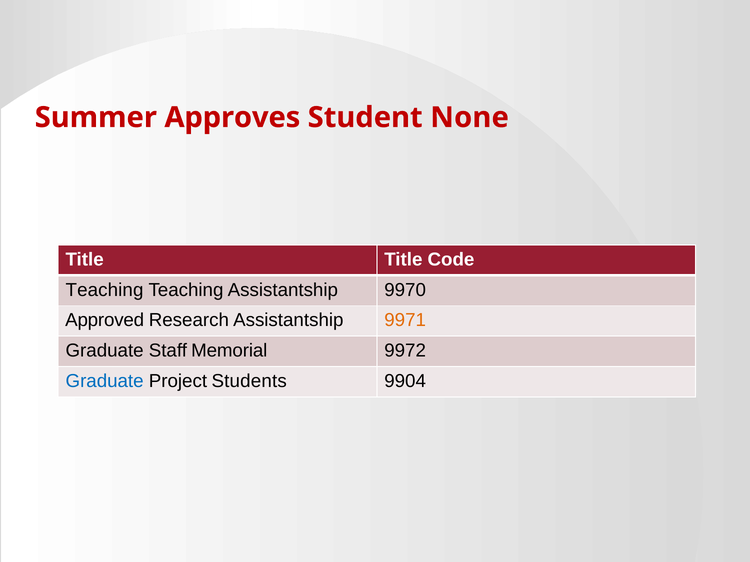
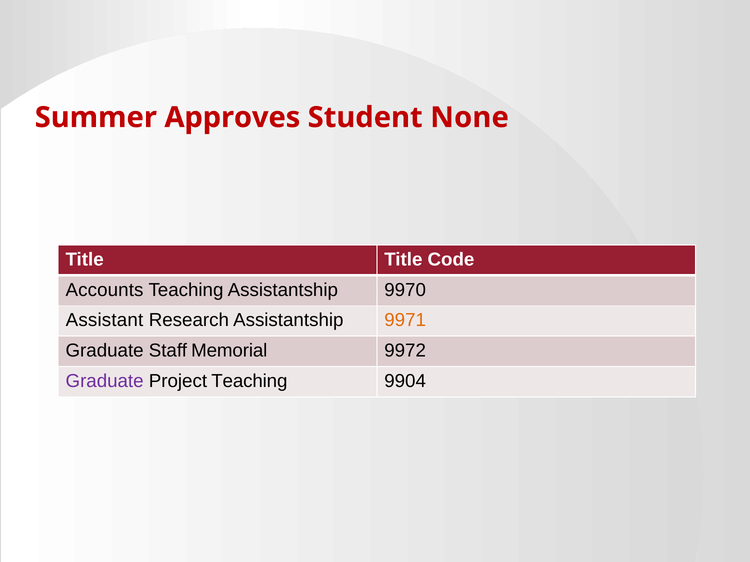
Teaching: Teaching -> Accounts (105, 290)
Approved: Approved -> Assistant (104, 321)
Graduate colour: blue -> purple (105, 381)
Project Students: Students -> Teaching (249, 381)
